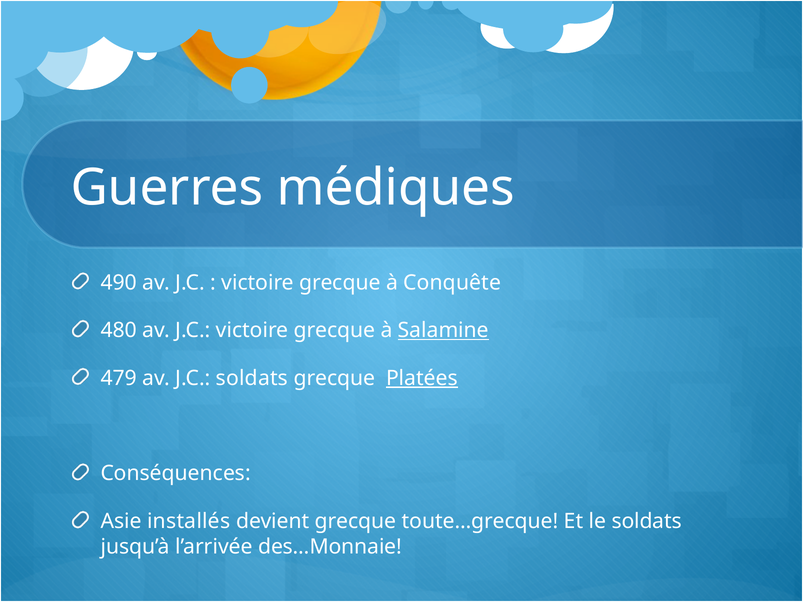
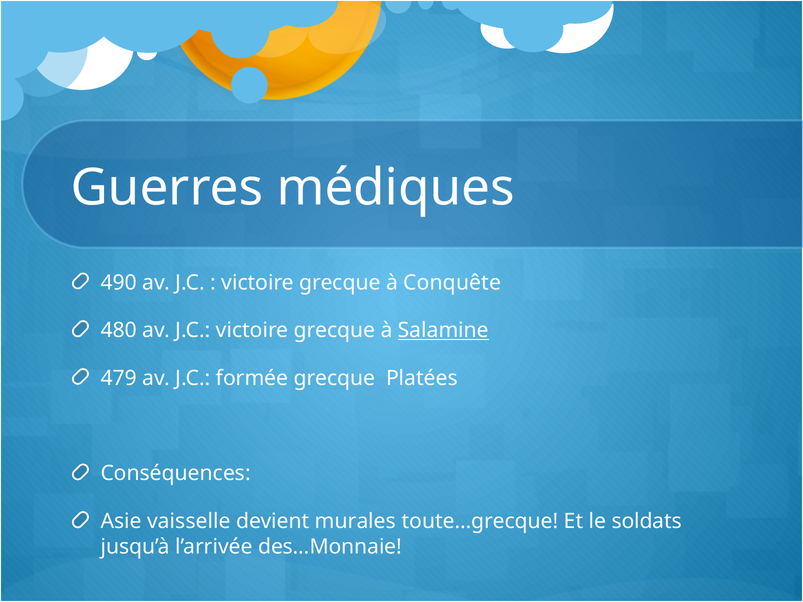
J.C soldats: soldats -> formée (252, 378)
Platées underline: present -> none (422, 378)
installés: installés -> vaisselle (189, 521)
devient grecque: grecque -> murales (355, 521)
